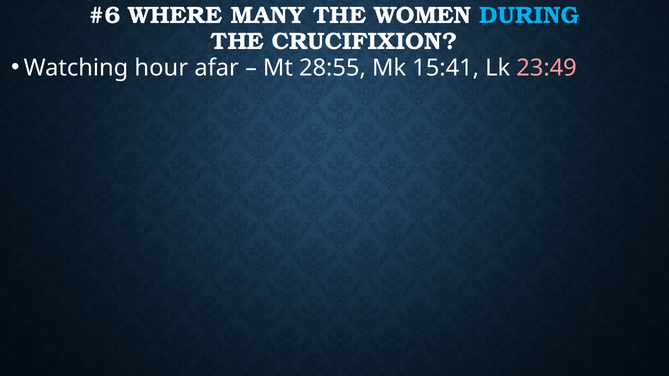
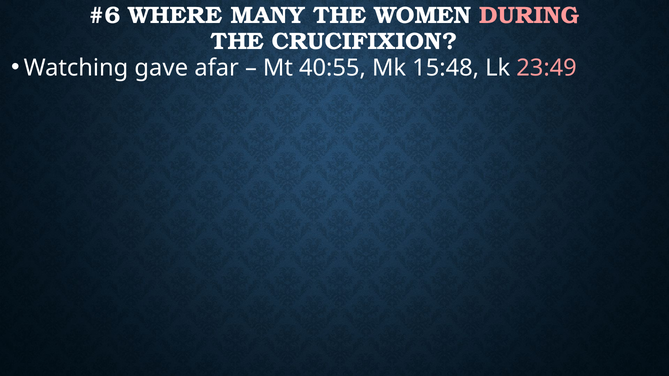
DURING colour: light blue -> pink (529, 16)
hour: hour -> gave (161, 68)
28:55: 28:55 -> 40:55 (332, 68)
15:41: 15:41 -> 15:48 (446, 68)
